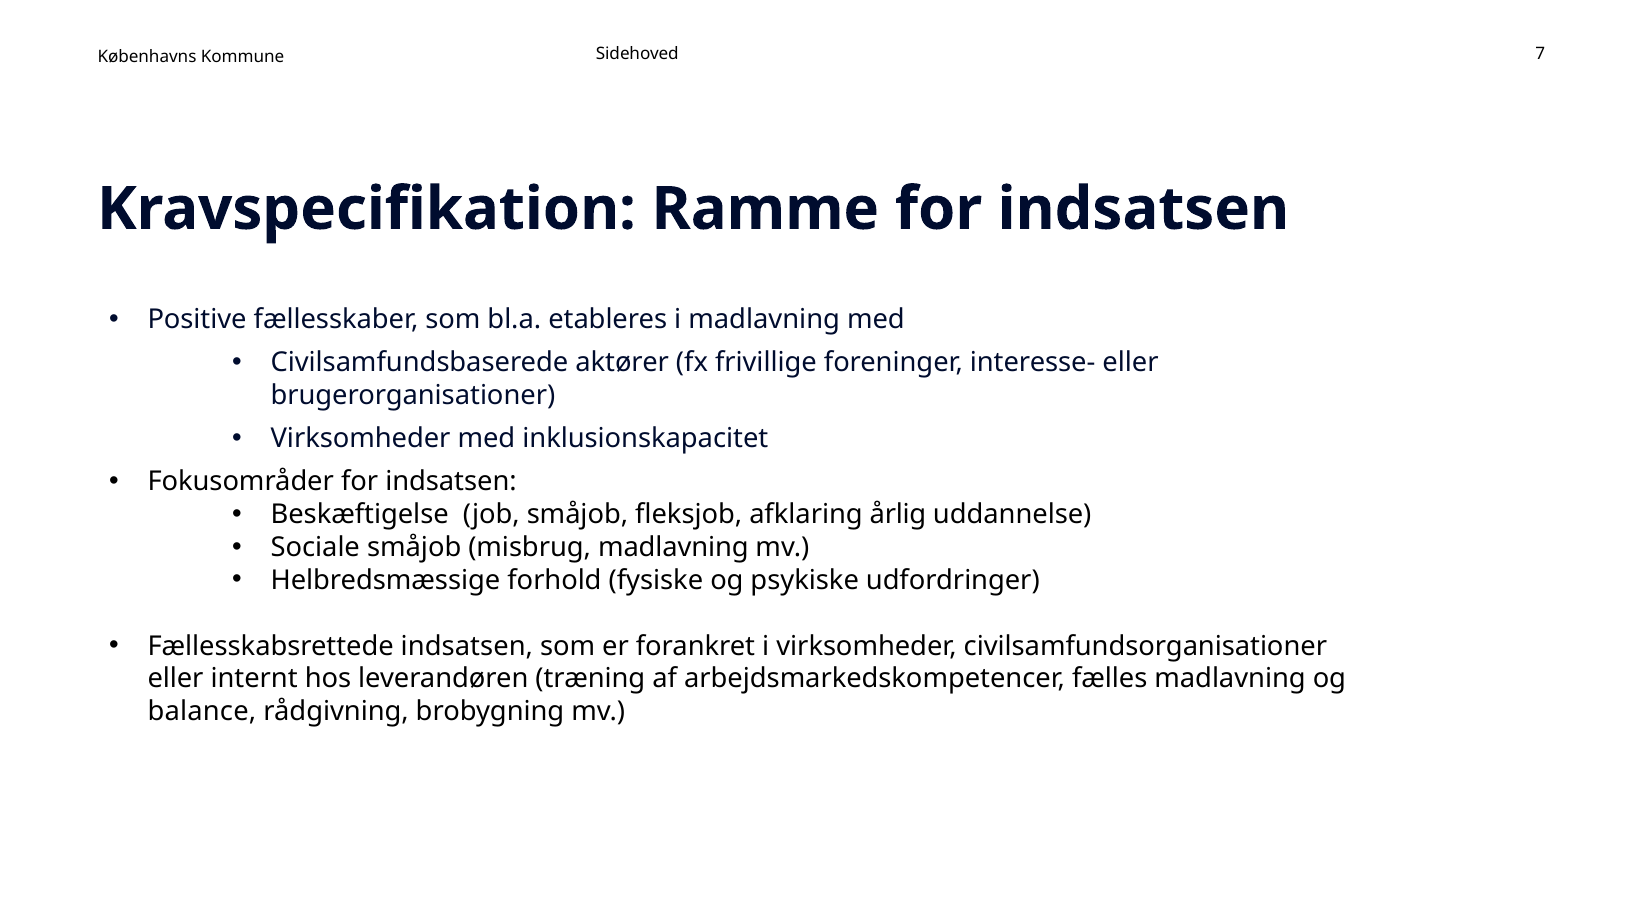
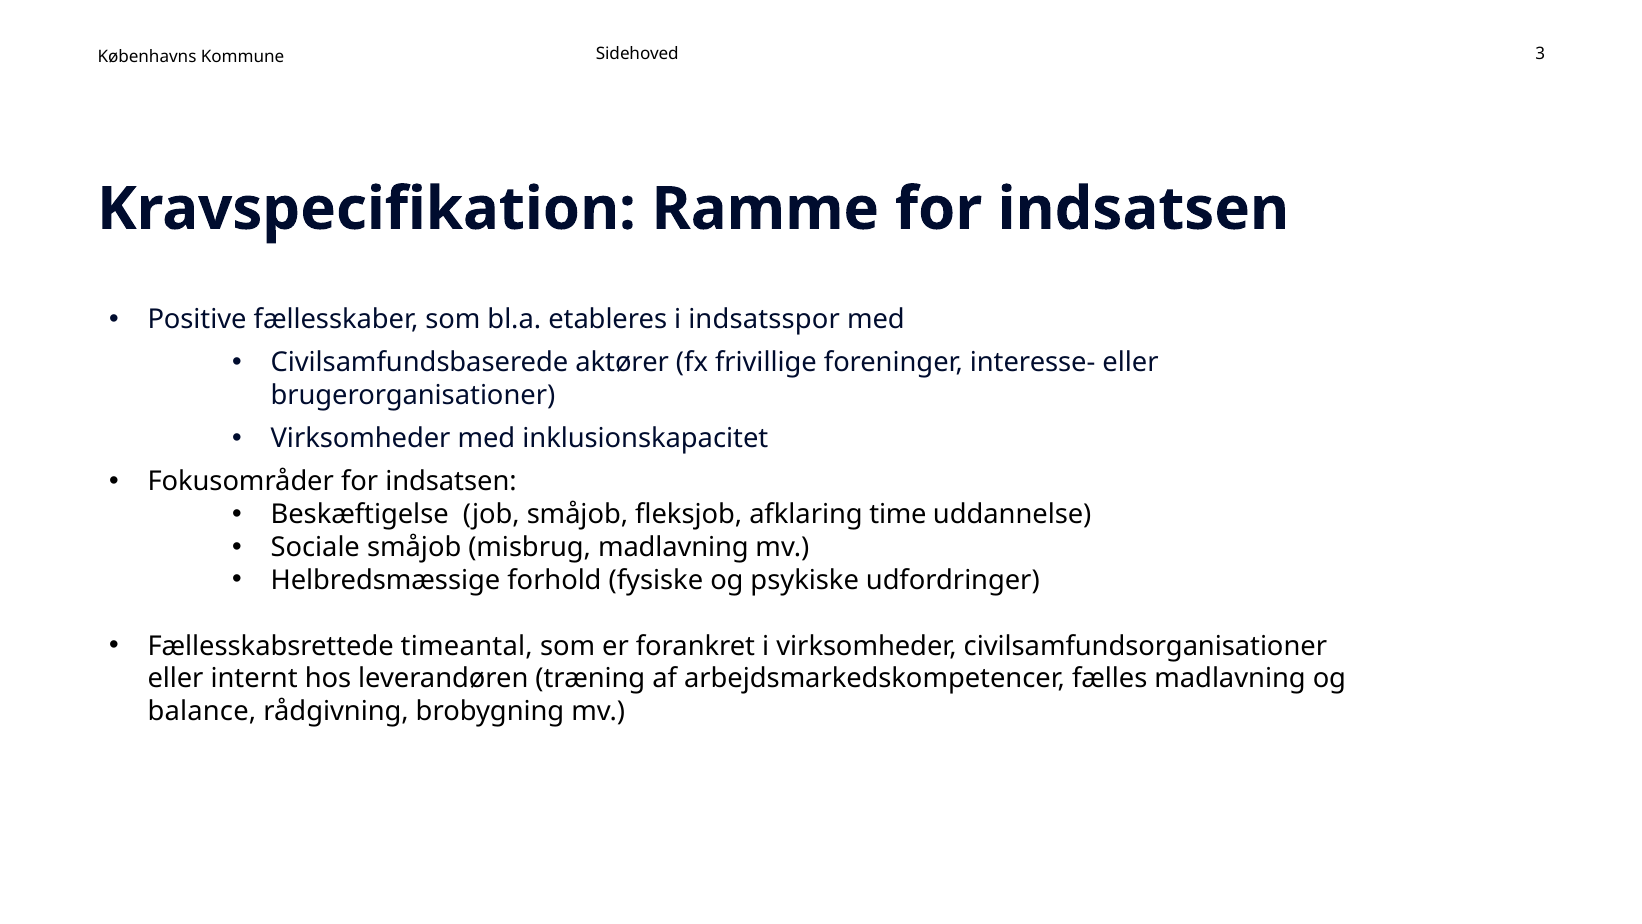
7: 7 -> 3 (1540, 54)
i madlavning: madlavning -> indsatsspor (764, 320)
årlig: årlig -> time (898, 515)
Fællesskabsrettede indsatsen: indsatsen -> timeantal (467, 646)
